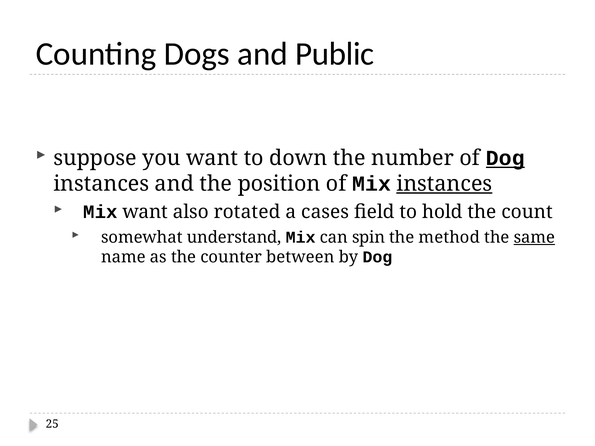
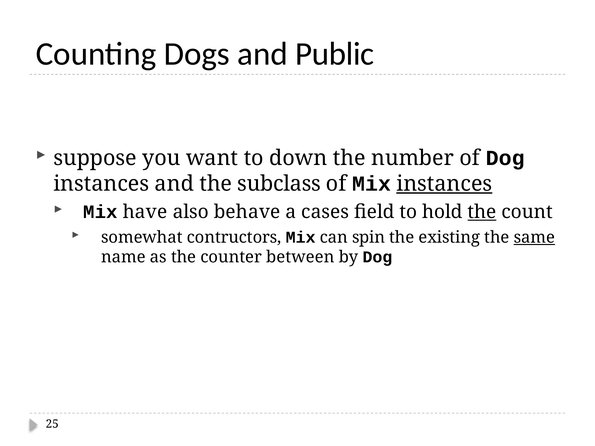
Dog underline: present -> none (505, 158)
position: position -> subclass (279, 184)
Mix want: want -> have (145, 212)
rotated: rotated -> behave (247, 212)
the underline: none -> present (482, 212)
understand: understand -> contructors (234, 237)
method: method -> existing (449, 237)
